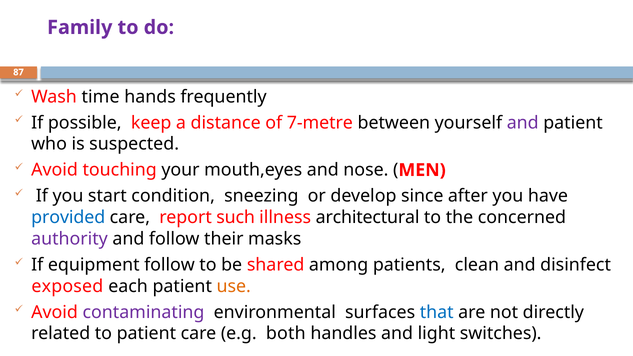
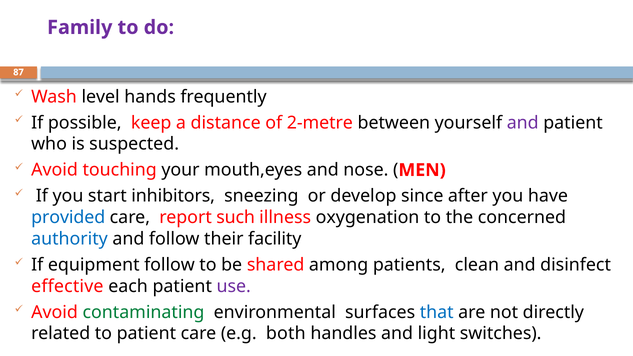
time: time -> level (101, 97)
7-metre: 7-metre -> 2-metre (320, 123)
condition: condition -> inhibitors (173, 196)
architectural: architectural -> oxygenation (368, 217)
authority colour: purple -> blue (69, 239)
masks: masks -> facility (275, 239)
exposed: exposed -> effective (67, 286)
use colour: orange -> purple (234, 286)
contaminating colour: purple -> green (143, 312)
